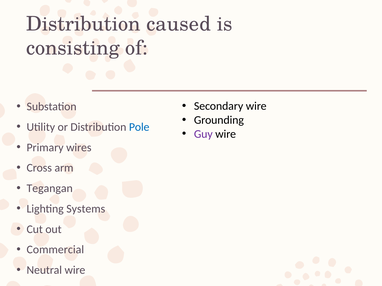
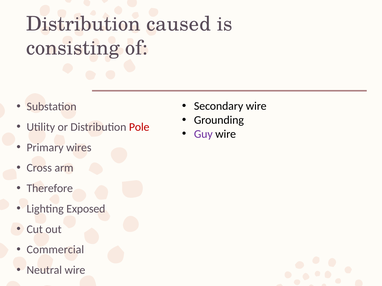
Pole colour: blue -> red (139, 127)
Tegangan: Tegangan -> Therefore (50, 189)
Systems: Systems -> Exposed (86, 209)
